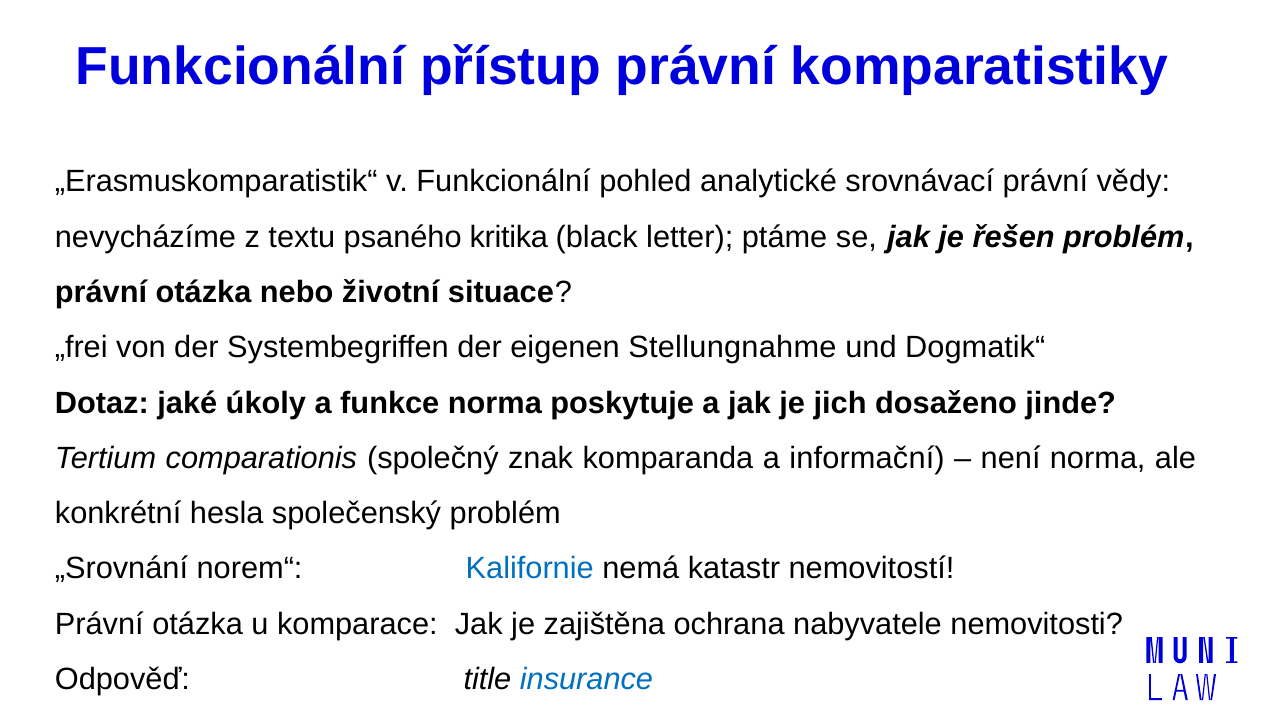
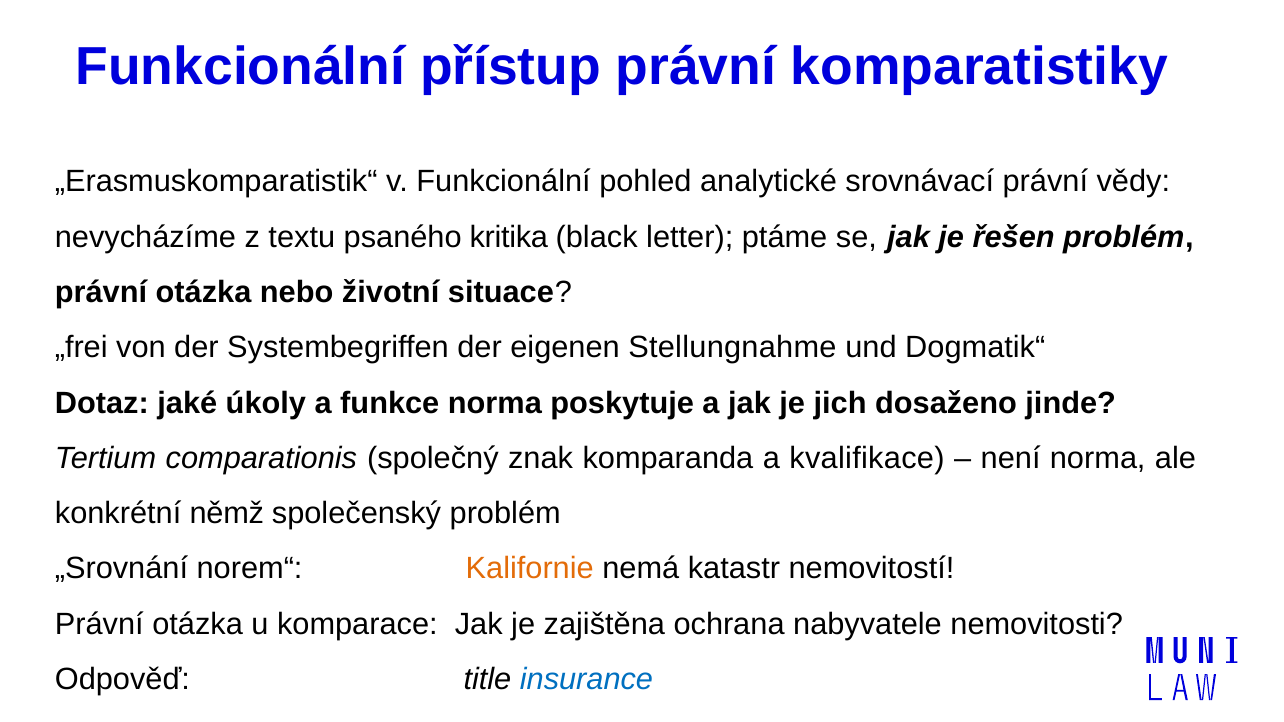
informační: informační -> kvalifikace (867, 458)
hesla: hesla -> němž (227, 514)
Kalifornie colour: blue -> orange (530, 569)
